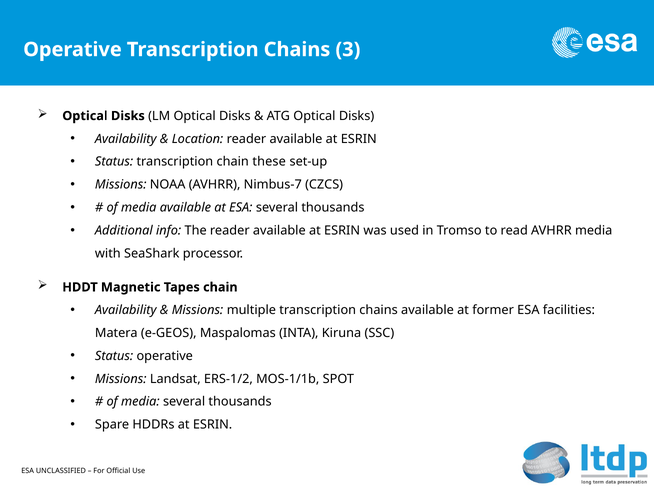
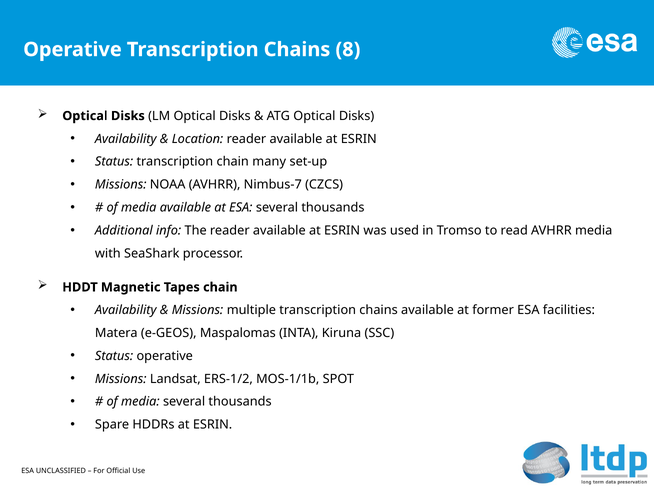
3: 3 -> 8 (348, 49)
these: these -> many (269, 162)
